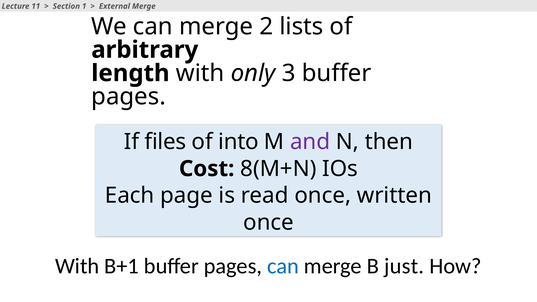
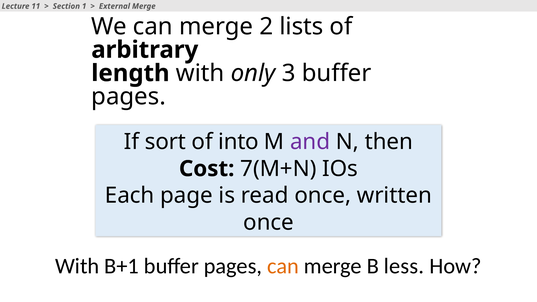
files: files -> sort (165, 142)
8(M+N: 8(M+N -> 7(M+N (278, 169)
can colour: blue -> orange (283, 266)
just: just -> less (404, 266)
